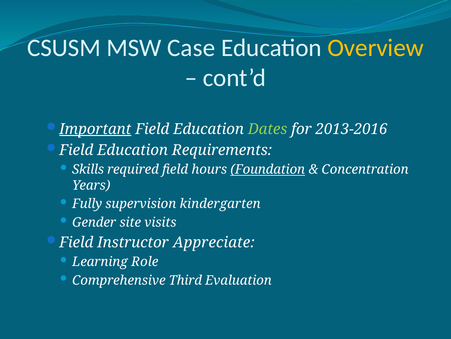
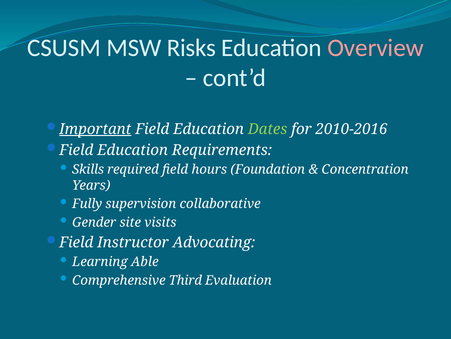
Case: Case -> Risks (191, 48)
Overview colour: yellow -> pink (376, 48)
2013-2016: 2013-2016 -> 2010-2016 (352, 129)
Foundation underline: present -> none (268, 169)
kindergarten: kindergarten -> collaborative (220, 203)
Appreciate: Appreciate -> Advocating (214, 242)
Role: Role -> Able (145, 261)
